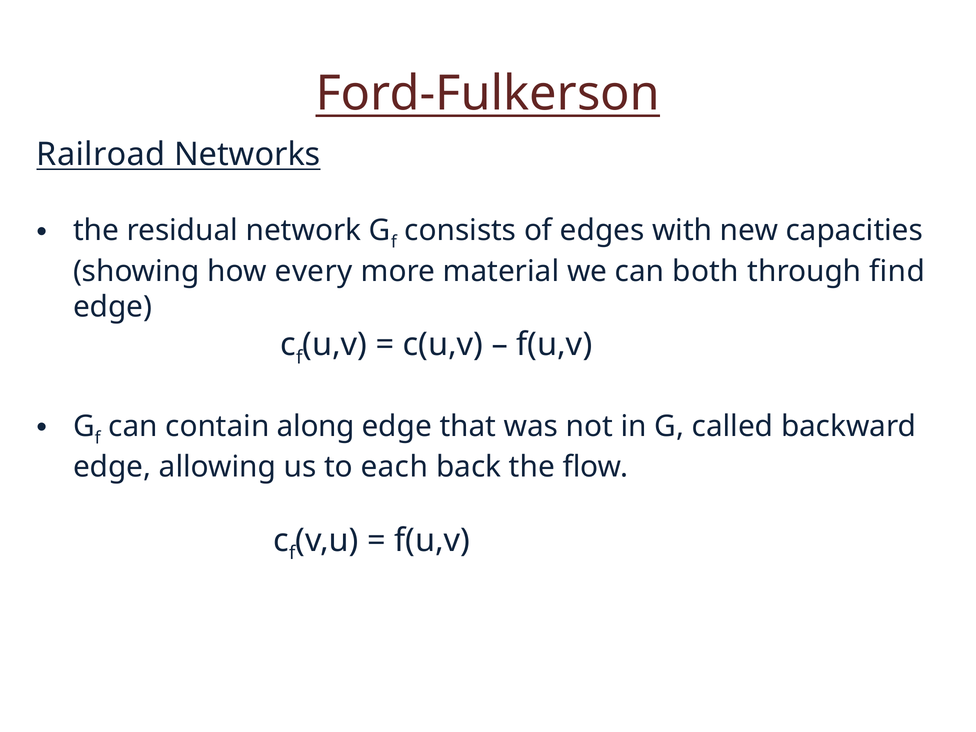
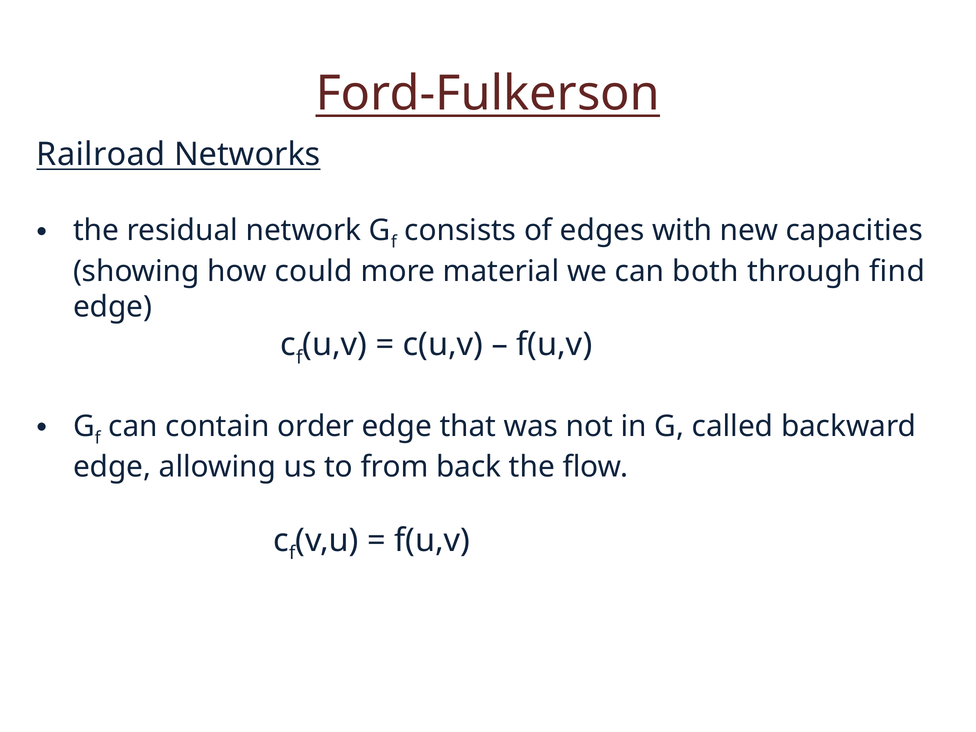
every: every -> could (314, 271)
along: along -> order (316, 426)
each: each -> from (395, 467)
